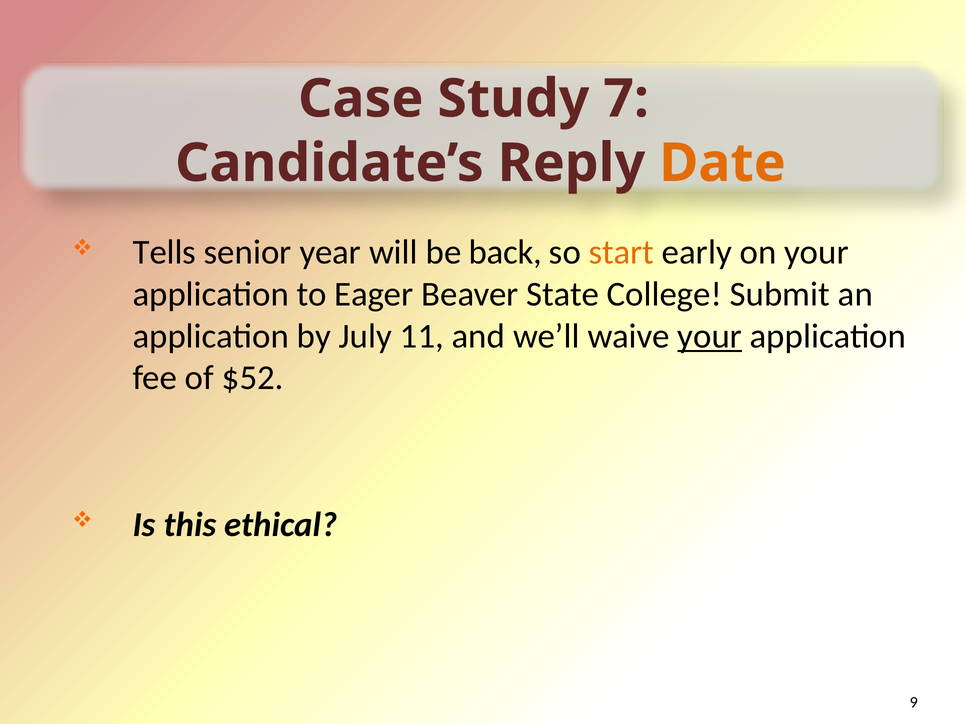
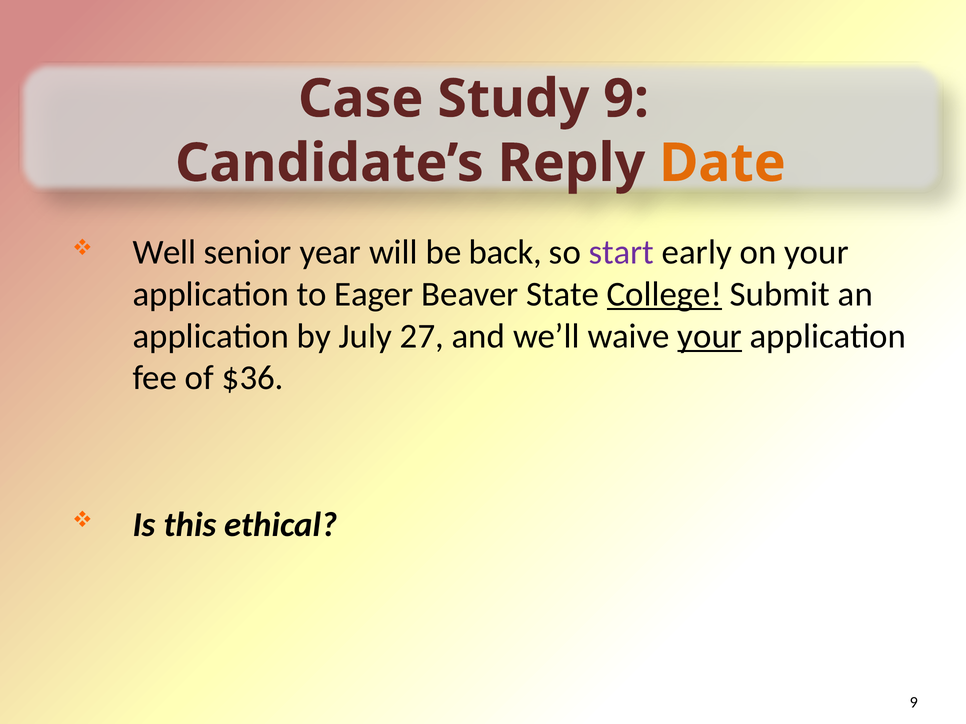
Study 7: 7 -> 9 (626, 99)
Tells: Tells -> Well (164, 252)
start colour: orange -> purple (621, 252)
College underline: none -> present (664, 294)
11: 11 -> 27 (422, 336)
$52: $52 -> $36 (253, 378)
